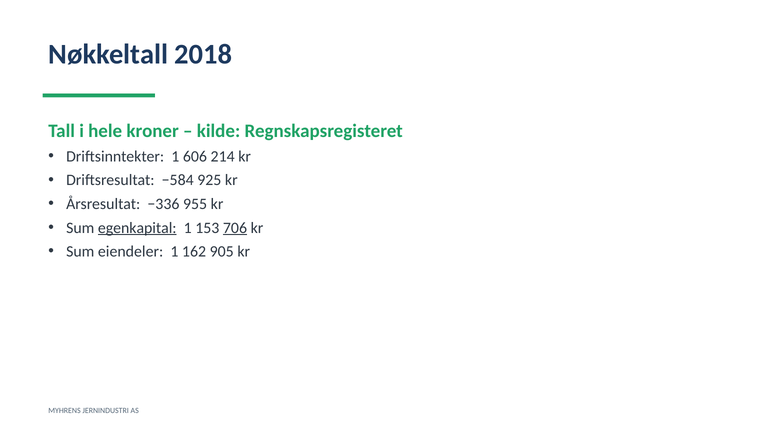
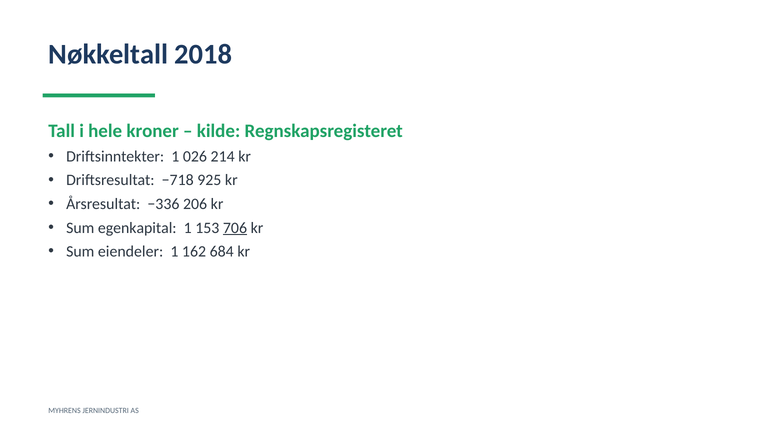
606: 606 -> 026 (195, 156)
−584: −584 -> −718 (178, 180)
955: 955 -> 206 (195, 204)
egenkapital underline: present -> none (137, 228)
905: 905 -> 684 (222, 251)
